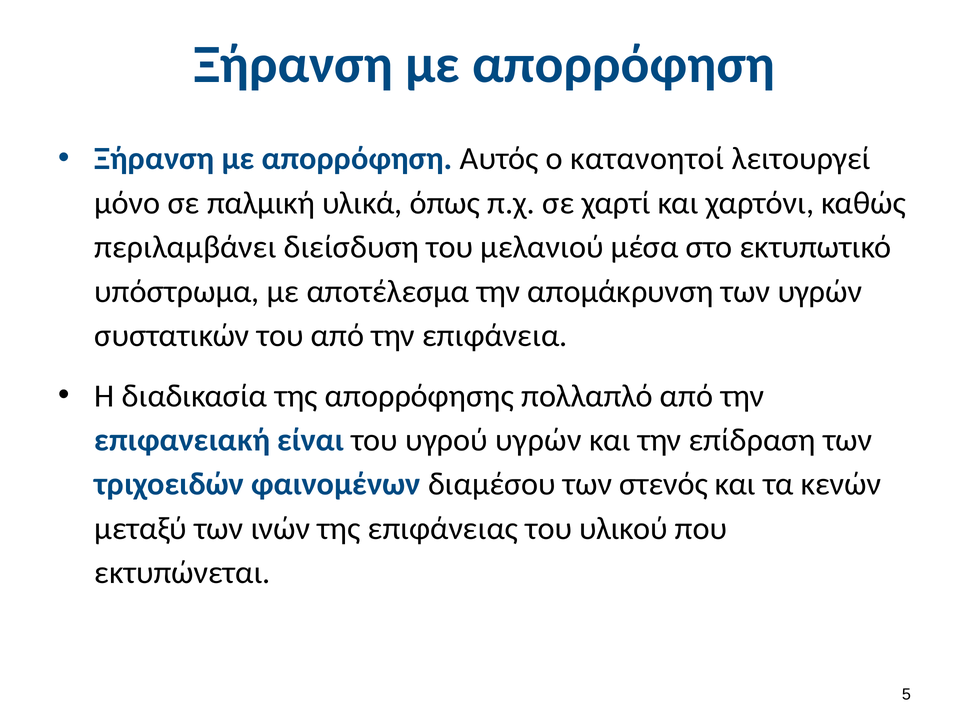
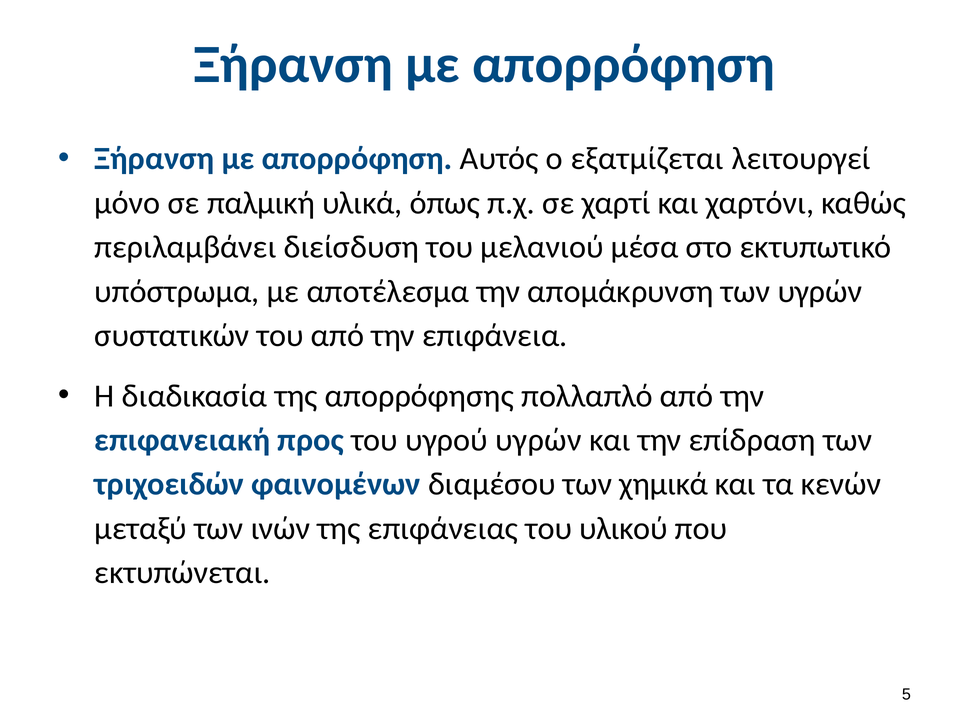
κατανοητοί: κατανοητοί -> εξατμίζεται (647, 159)
είναι: είναι -> προς (311, 440)
στενός: στενός -> χημικά (664, 484)
